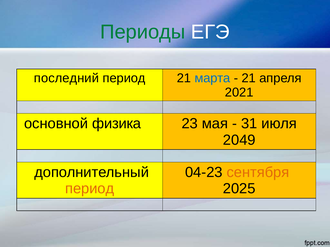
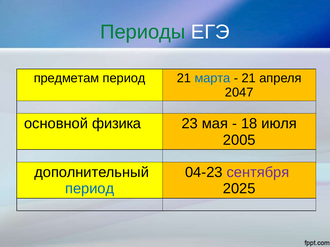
последний: последний -> предметам (67, 78)
2021: 2021 -> 2047 (239, 93)
31: 31 -> 18 (249, 124)
2049: 2049 -> 2005 (239, 140)
сентября colour: orange -> purple (258, 173)
период colour: orange -> blue (90, 189)
